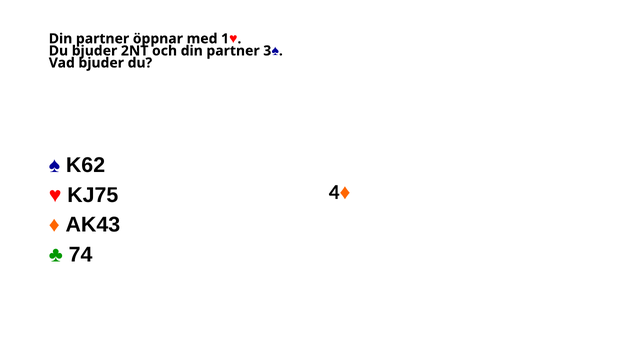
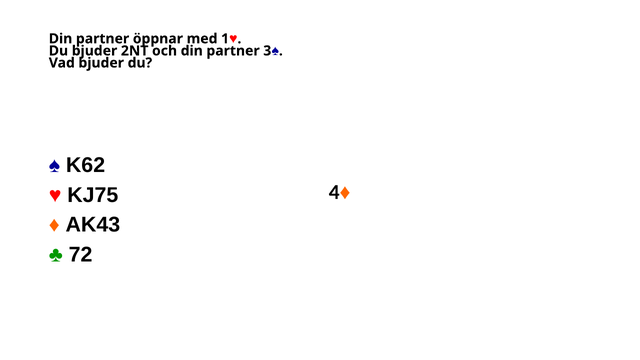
74: 74 -> 72 (81, 255)
